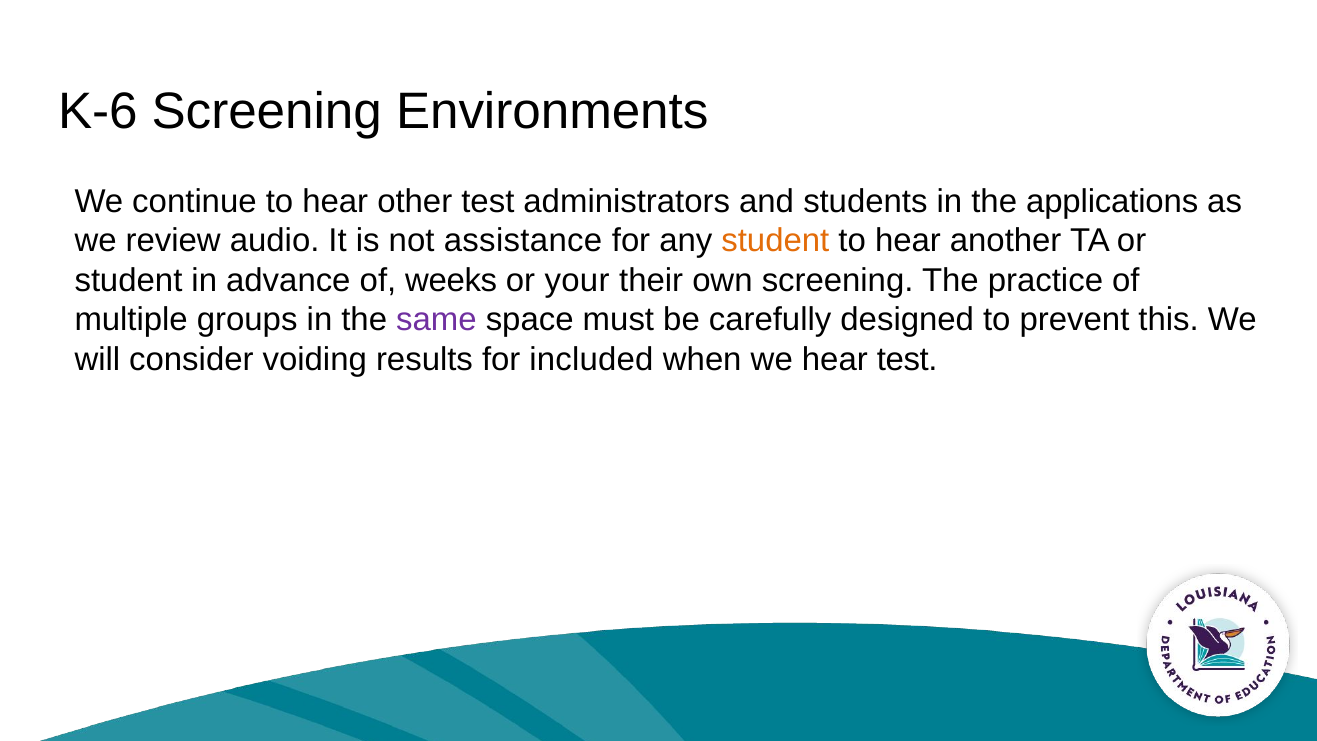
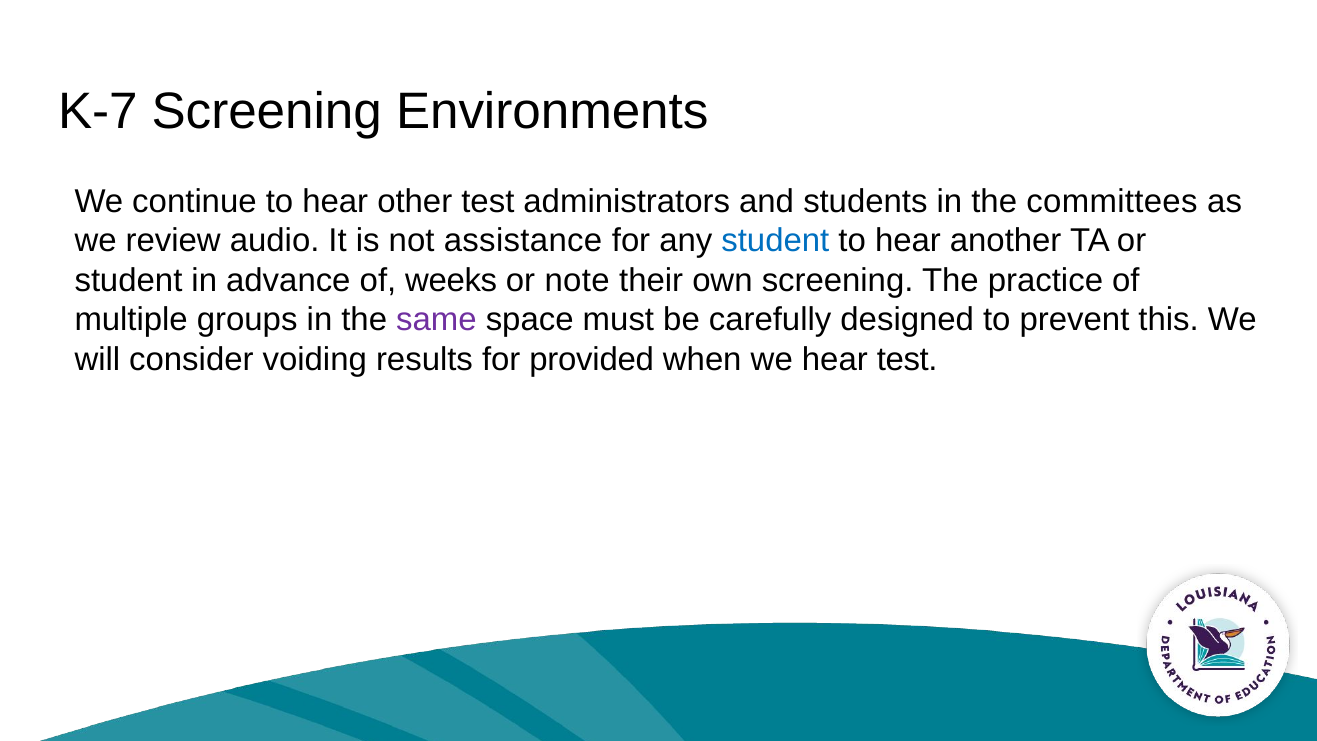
K-6: K-6 -> K-7 (98, 112)
applications: applications -> committees (1112, 201)
student colour: orange -> blue (775, 241)
your: your -> note (577, 280)
included: included -> provided (592, 359)
